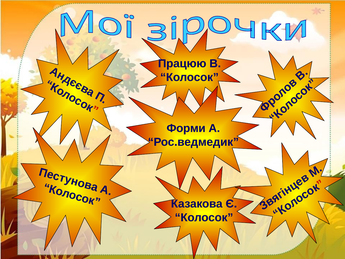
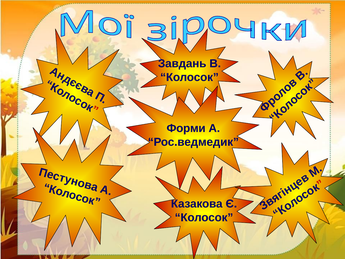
Працюю: Працюю -> Завдань (182, 64)
